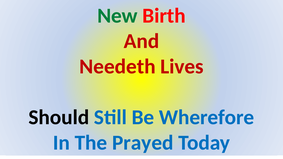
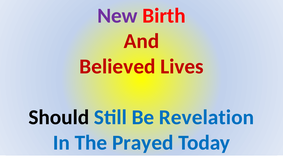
New colour: green -> purple (117, 16)
Needeth: Needeth -> Believed (117, 67)
Wherefore: Wherefore -> Revelation (207, 118)
